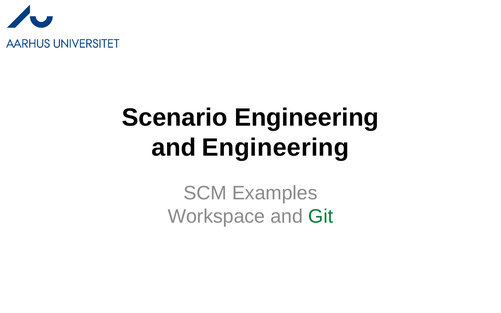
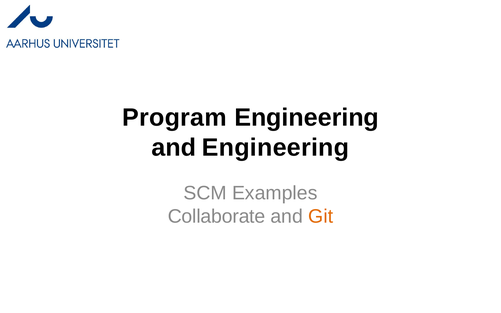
Scenario: Scenario -> Program (174, 118)
Workspace: Workspace -> Collaborate (217, 216)
Git colour: green -> orange (321, 216)
